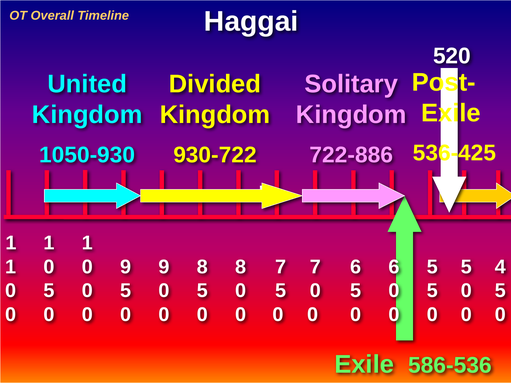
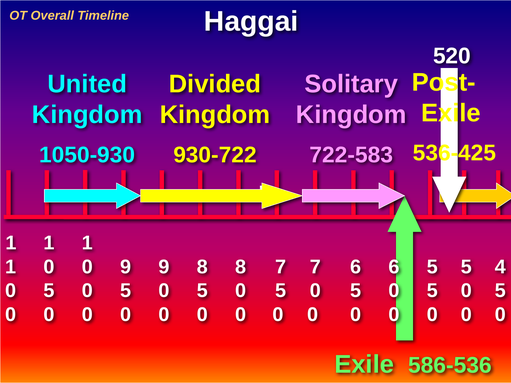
722-886: 722-886 -> 722-583 (351, 155)
